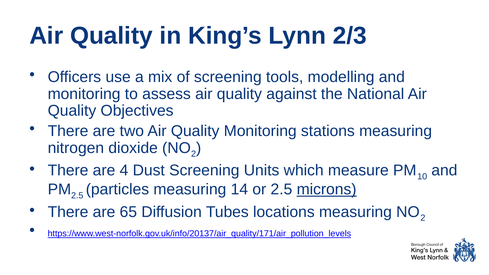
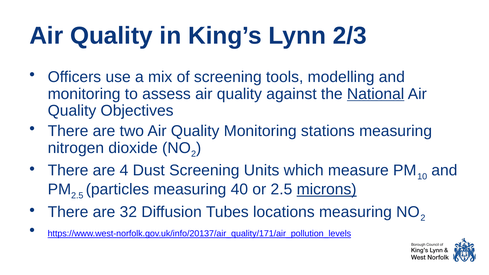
National underline: none -> present (376, 94)
14: 14 -> 40 (239, 190)
65: 65 -> 32 (128, 212)
